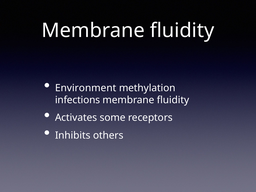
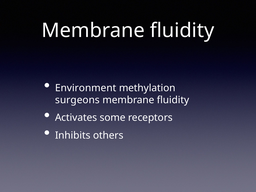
infections: infections -> surgeons (77, 100)
